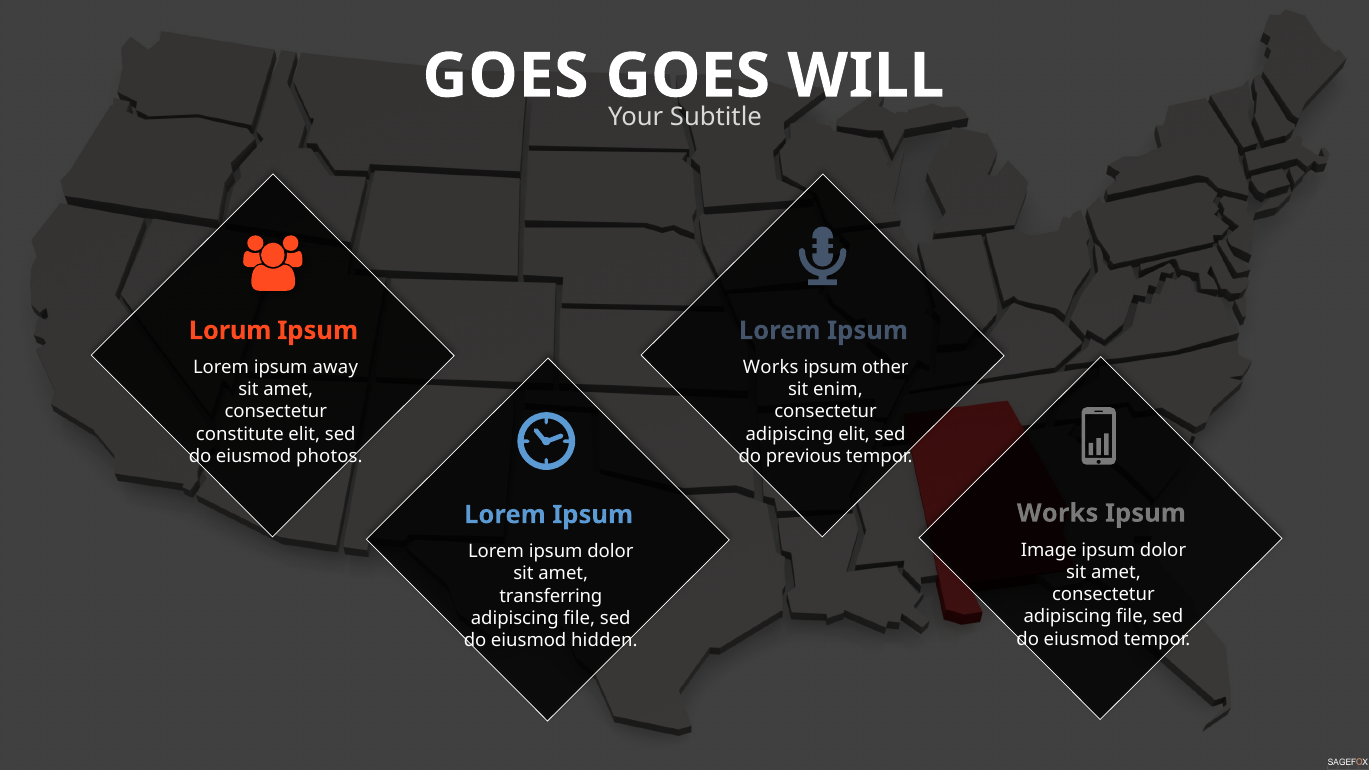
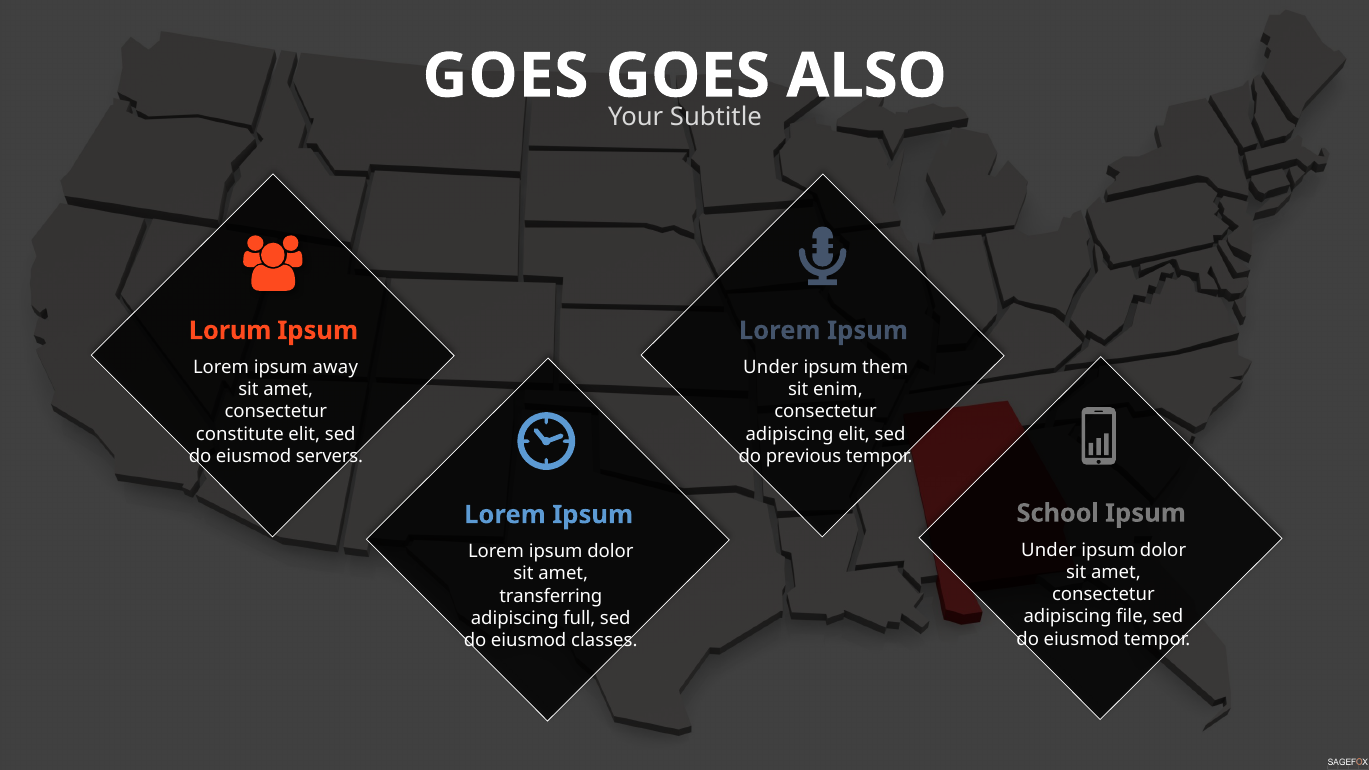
WILL: WILL -> ALSO (867, 76)
Works: Works -> Under (771, 367)
other: other -> them (885, 367)
photos: photos -> servers (329, 456)
Works: Works -> School (1058, 513)
Image: Image -> Under (1049, 550)
file: file -> full (579, 618)
hidden: hidden -> classes (604, 641)
